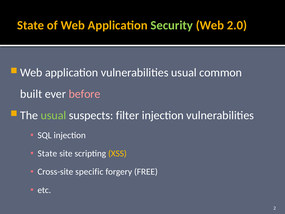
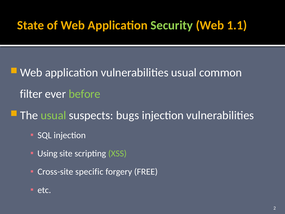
2.0: 2.0 -> 1.1 (237, 25)
built: built -> filter (31, 94)
before colour: pink -> light green (85, 94)
filter: filter -> bugs (128, 115)
State: State -> Using (47, 153)
XSS colour: yellow -> light green (117, 153)
